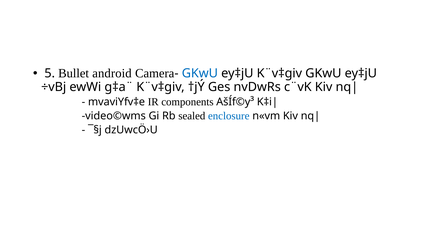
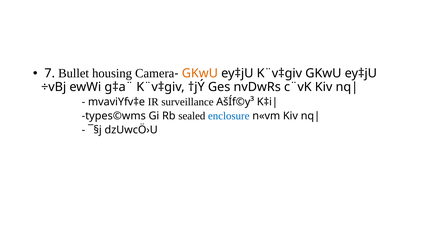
5: 5 -> 7 (50, 73)
android: android -> housing (112, 73)
GKwU colour: blue -> orange (200, 73)
components: components -> surveillance (187, 102)
video©wms: video©wms -> types©wms (114, 116)
